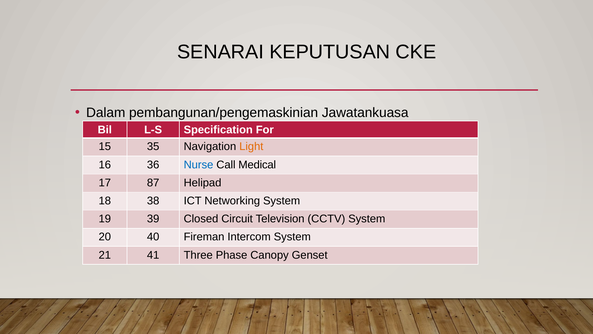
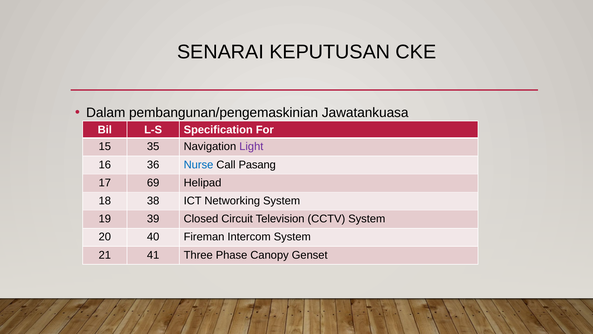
Light colour: orange -> purple (251, 146)
Medical: Medical -> Pasang (257, 164)
87: 87 -> 69 (153, 183)
